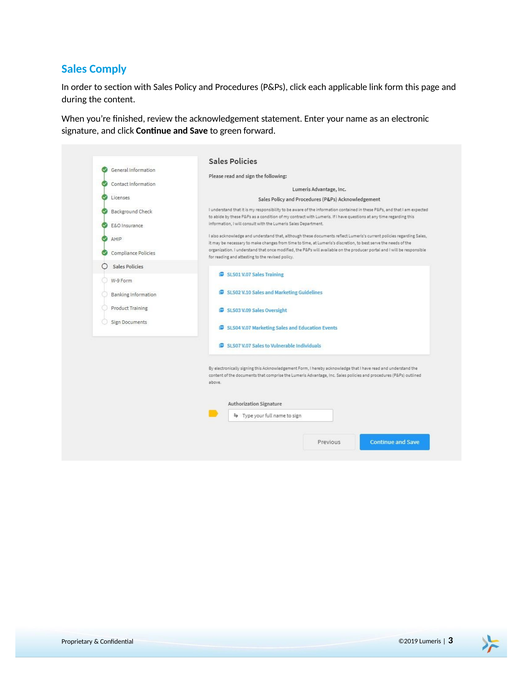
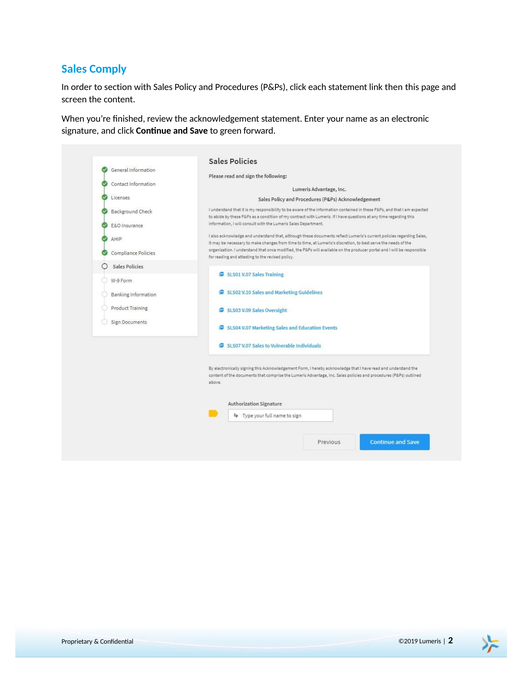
each applicable: applicable -> statement (348, 87)
form: form -> then (394, 87)
during: during -> screen (74, 99)
3: 3 -> 2 (451, 640)
